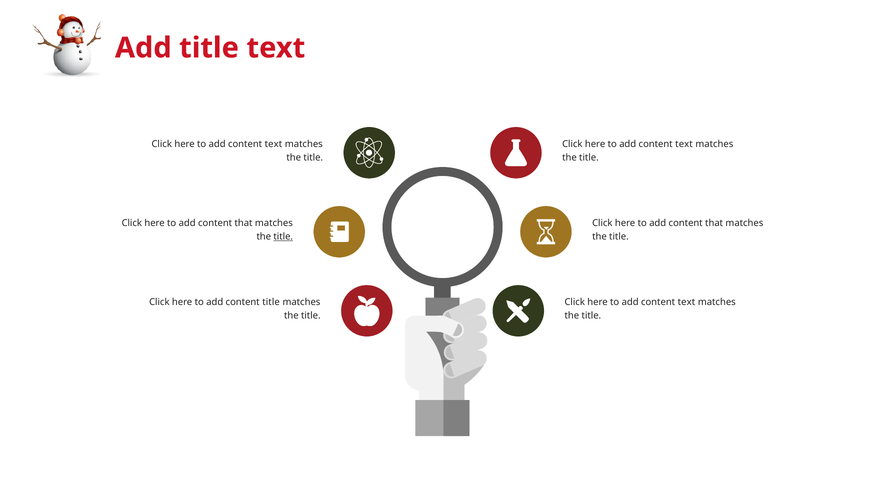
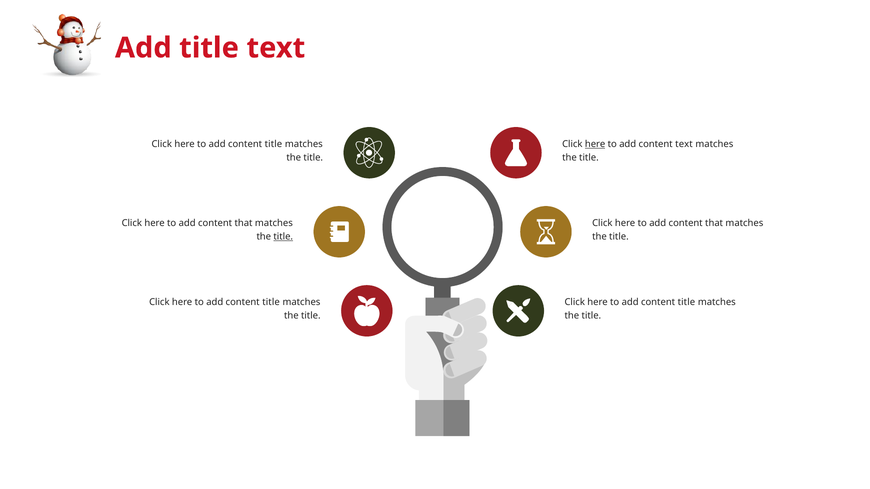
text: text -> title (273, 144)
here underline: none -> present (595, 144)
text: text -> title (686, 302)
